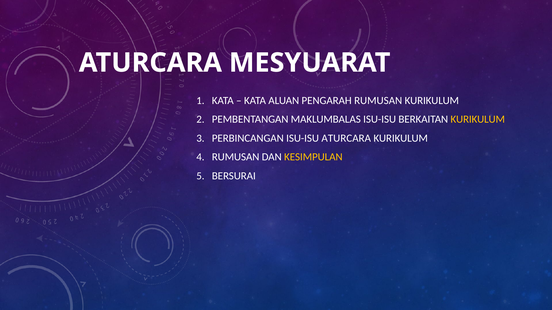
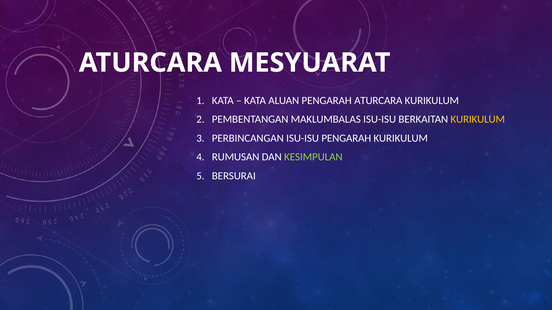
PENGARAH RUMUSAN: RUMUSAN -> ATURCARA (378, 101)
ISU-ISU ATURCARA: ATURCARA -> PENGARAH (346, 138)
KESIMPULAN colour: yellow -> light green (313, 157)
